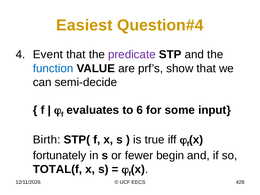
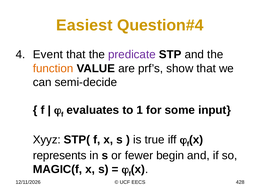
function colour: blue -> orange (53, 68)
6: 6 -> 1 (140, 110)
Birth: Birth -> Xyyz (47, 140)
fortunately: fortunately -> represents (60, 155)
TOTAL(f: TOTAL(f -> MAGIC(f (58, 169)
